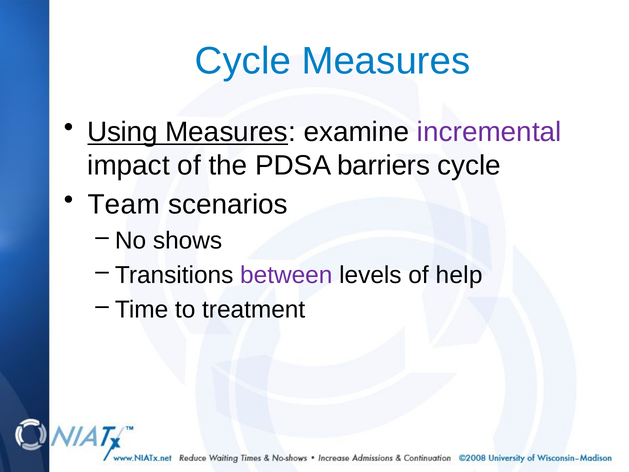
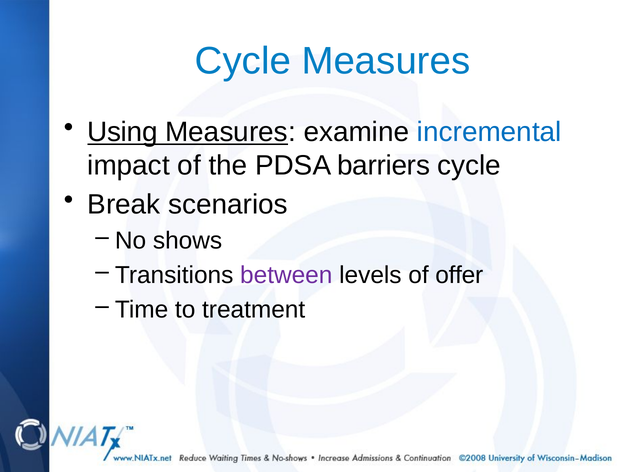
incremental colour: purple -> blue (489, 132)
Team: Team -> Break (124, 205)
help: help -> offer (459, 275)
